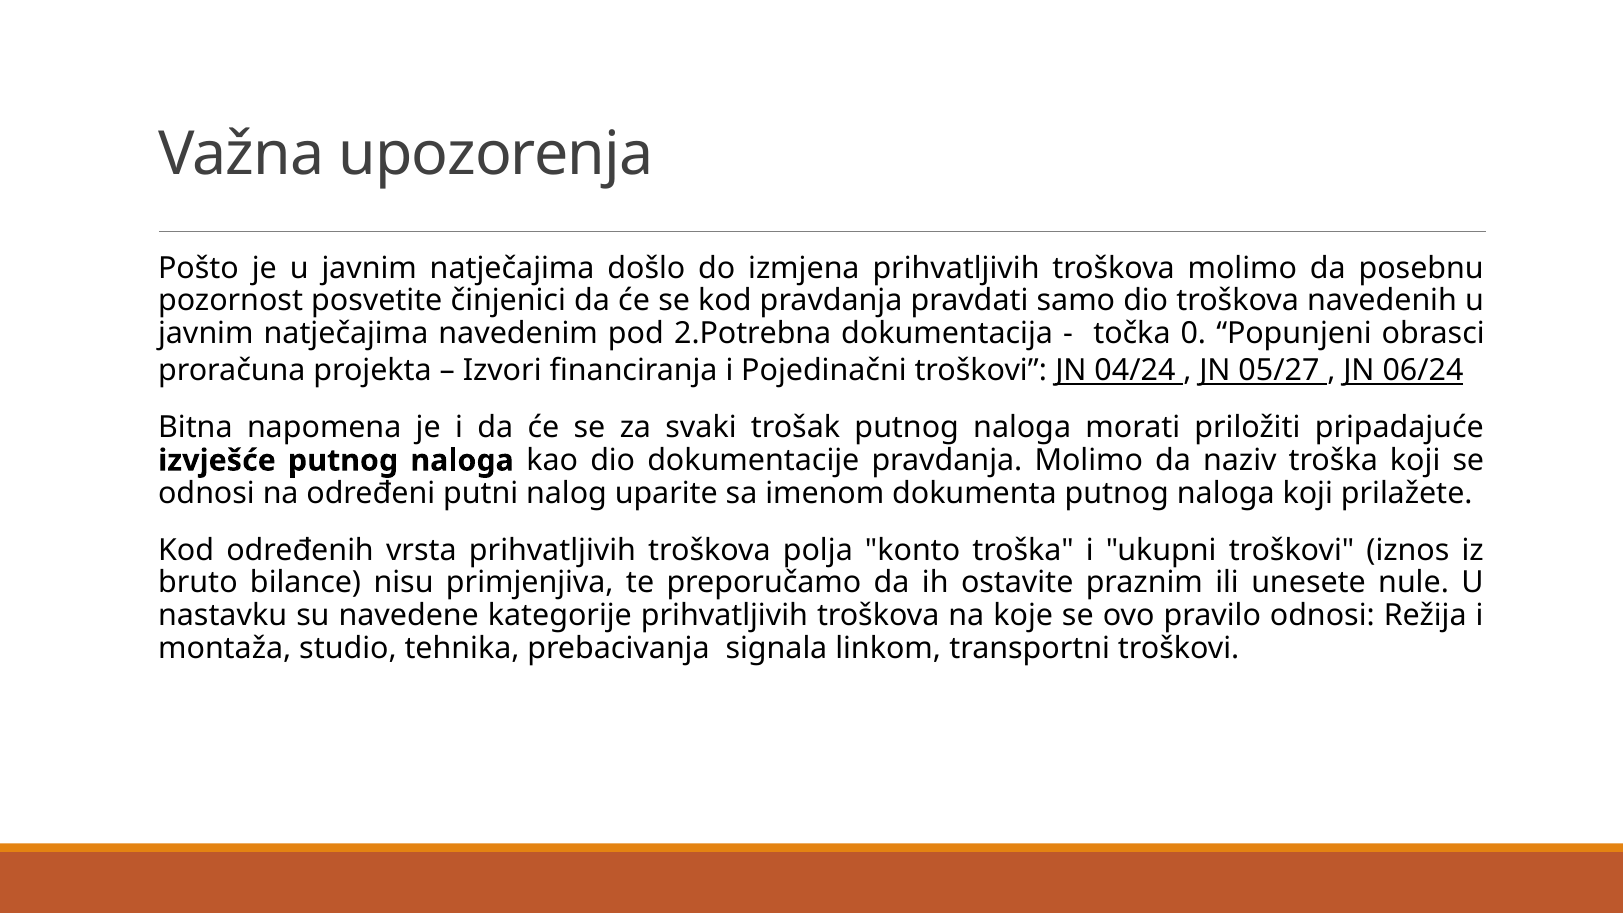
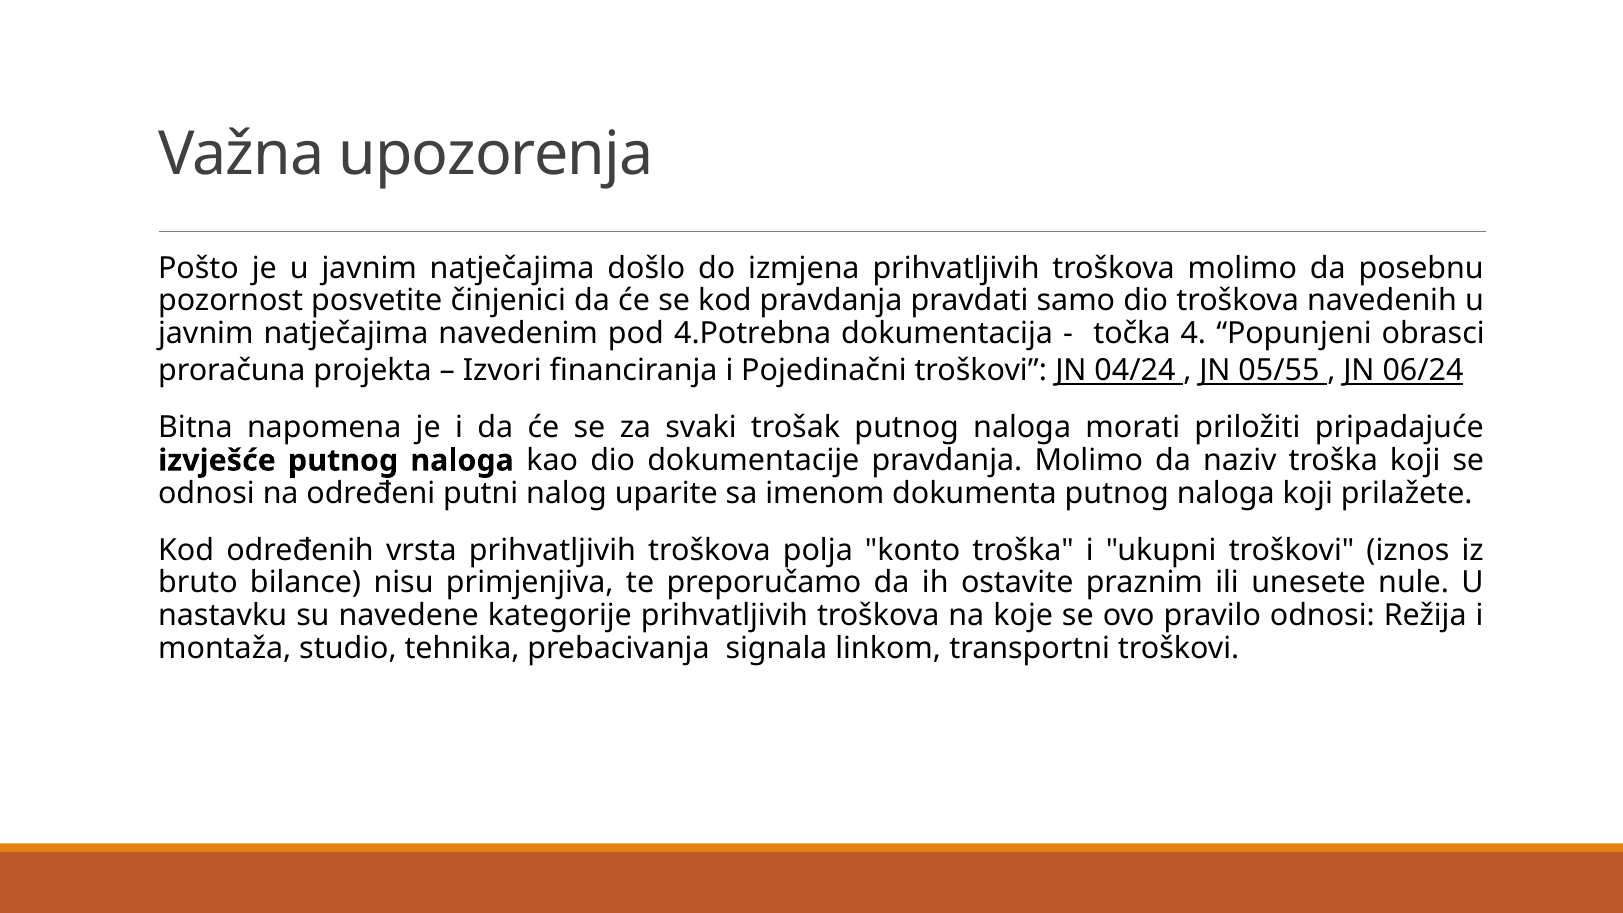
2.Potrebna: 2.Potrebna -> 4.Potrebna (753, 334)
0: 0 -> 4 (1193, 334)
05/27: 05/27 -> 05/55 (1279, 370)
